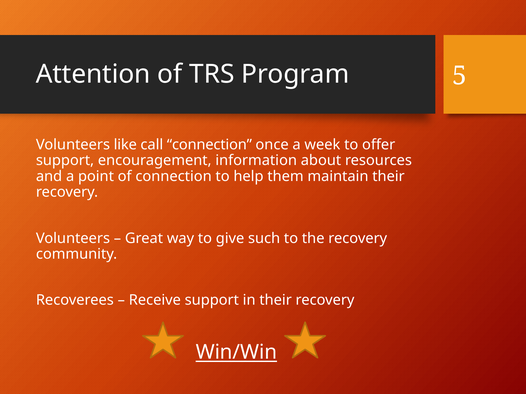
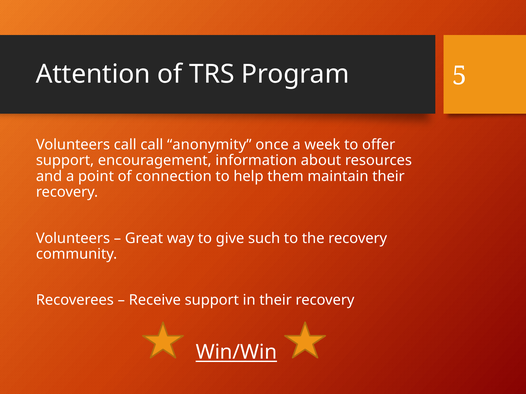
Volunteers like: like -> call (125, 145)
call connection: connection -> anonymity (209, 145)
